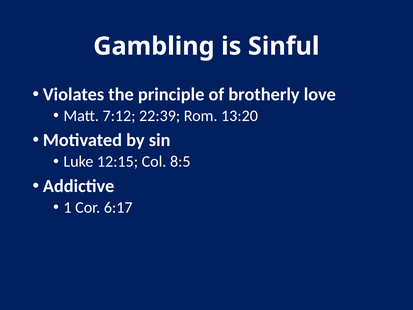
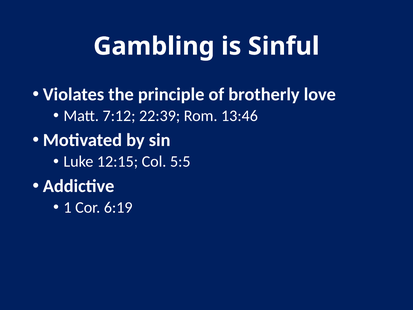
13:20: 13:20 -> 13:46 (239, 116)
8:5: 8:5 -> 5:5 (180, 162)
6:17: 6:17 -> 6:19 (118, 207)
